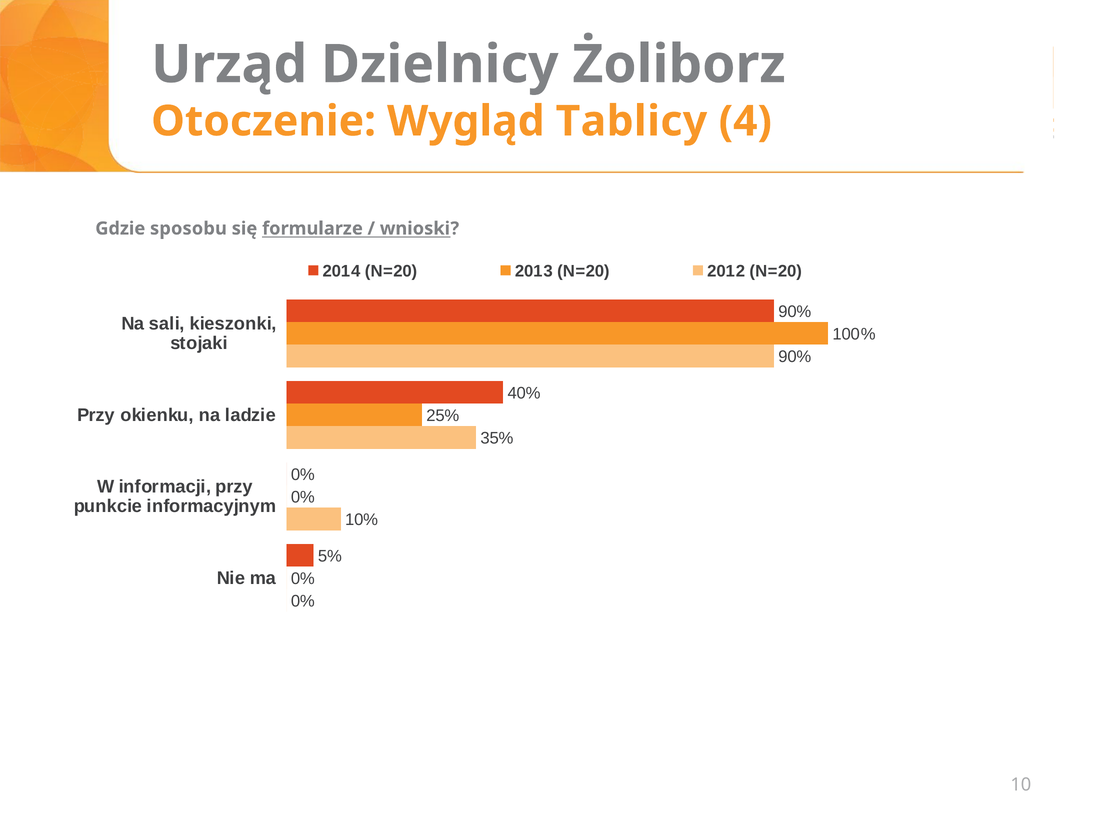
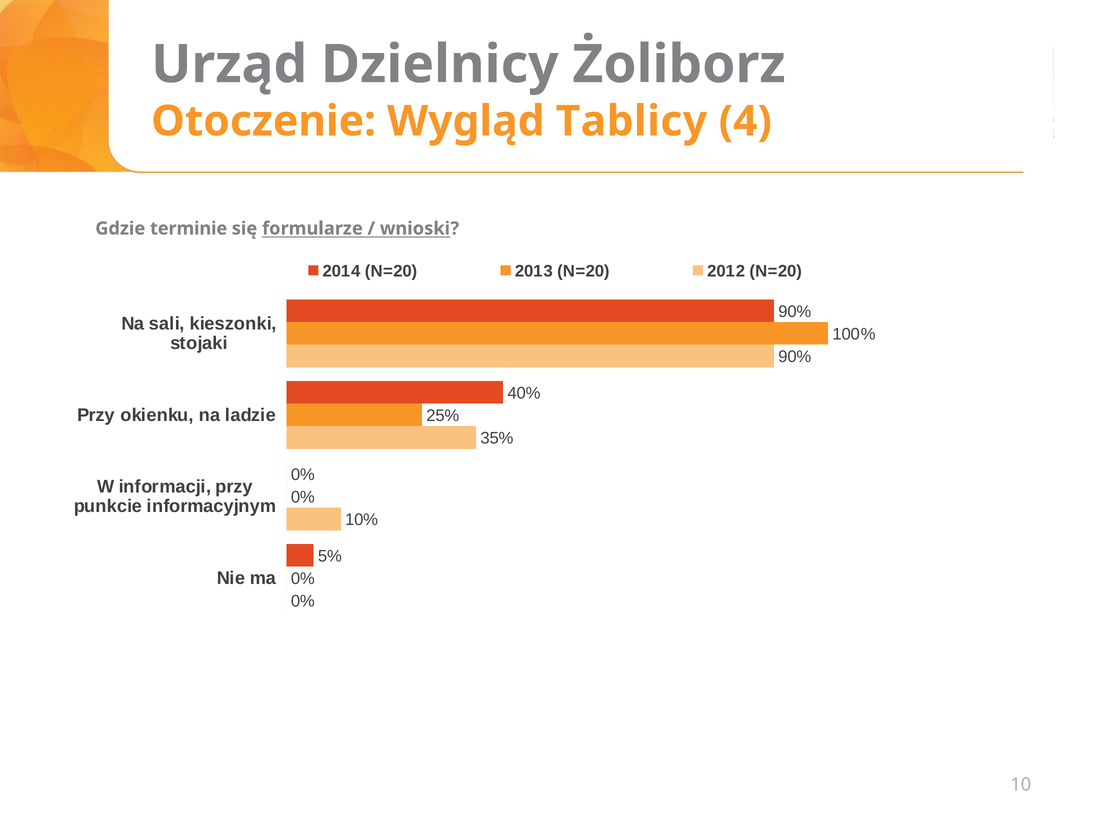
sposobu: sposobu -> terminie (189, 228)
